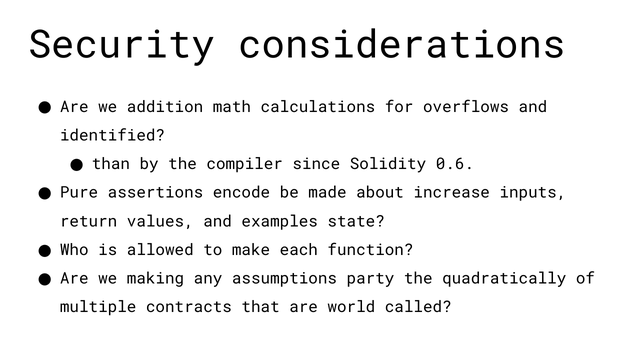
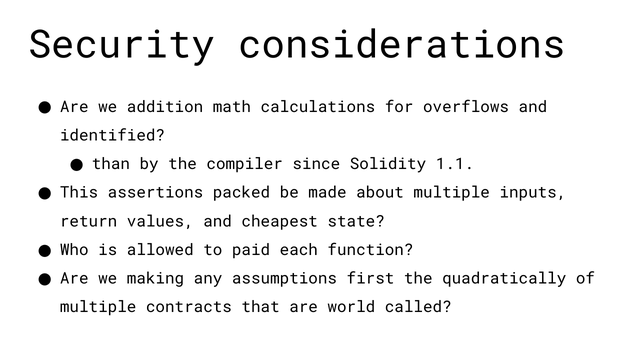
0.6: 0.6 -> 1.1 (455, 164)
Pure: Pure -> This (79, 193)
encode: encode -> packed (241, 193)
about increase: increase -> multiple (452, 193)
examples: examples -> cheapest (280, 222)
make: make -> paid (251, 250)
party: party -> first (370, 279)
